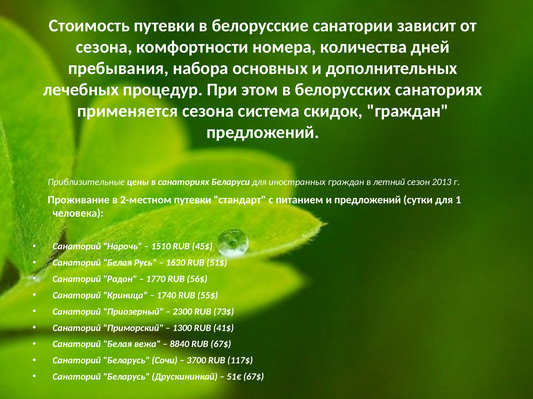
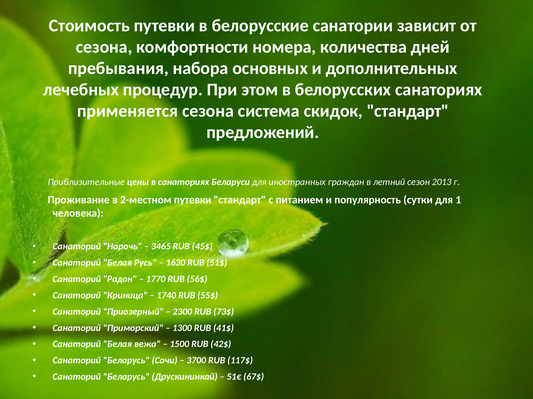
скидок граждан: граждан -> стандарт (408, 111)
и предложений: предложений -> популярность (368, 200)
1510: 1510 -> 3465 (161, 247)
8840: 8840 -> 1500 (179, 345)
RUB 67$: 67$ -> 42$ (221, 345)
